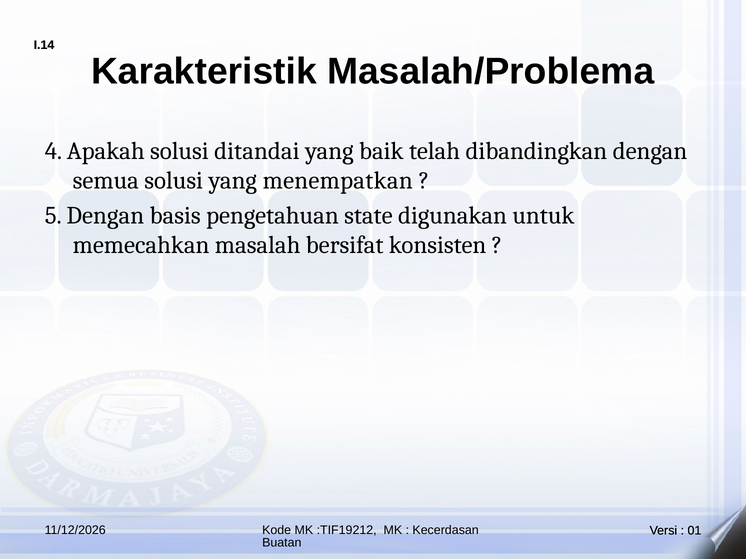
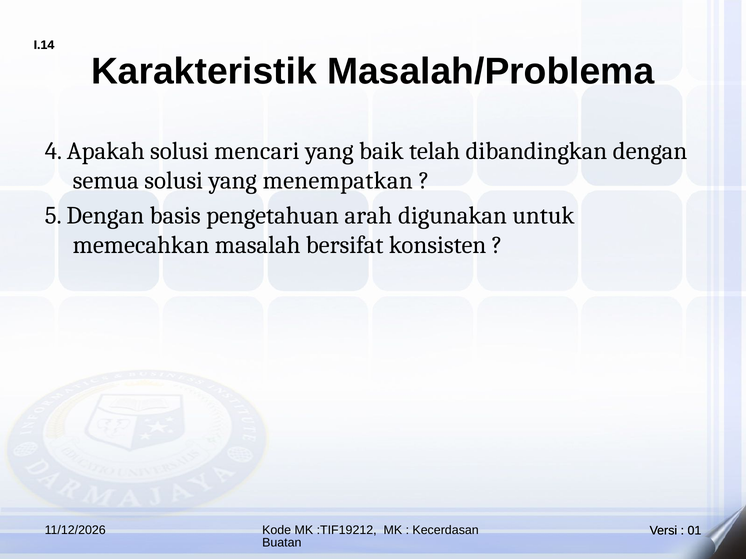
ditandai: ditandai -> mencari (257, 151)
state: state -> arah (368, 216)
